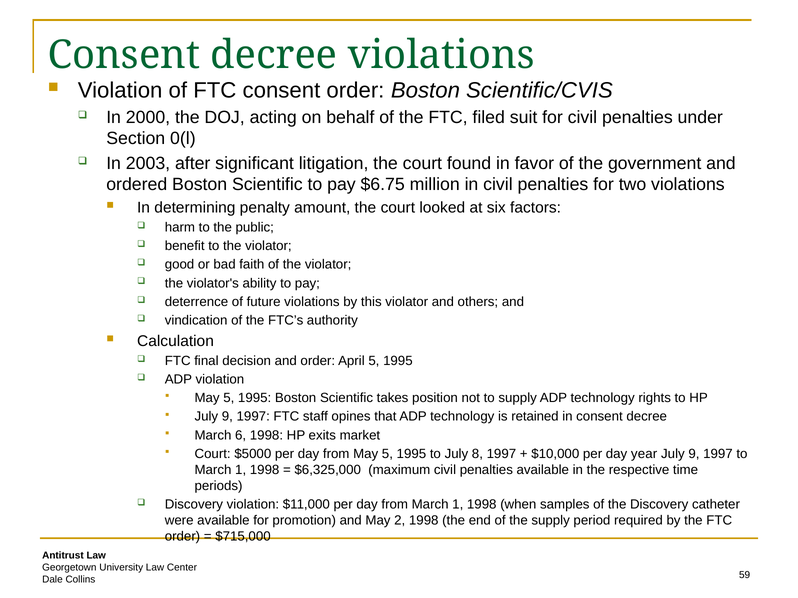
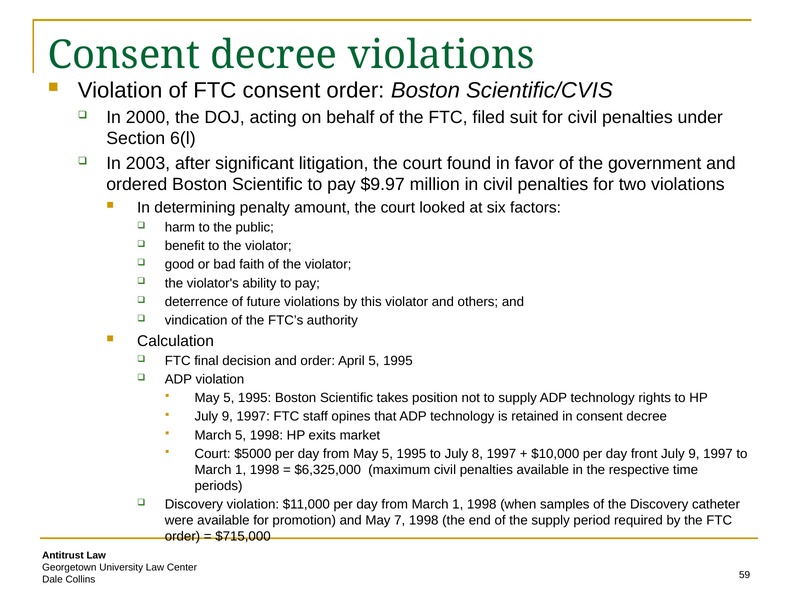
0(l: 0(l -> 6(l (183, 139)
$6.75: $6.75 -> $9.97 (383, 185)
March 6: 6 -> 5 (241, 436)
year: year -> front (644, 454)
2: 2 -> 7 (400, 521)
